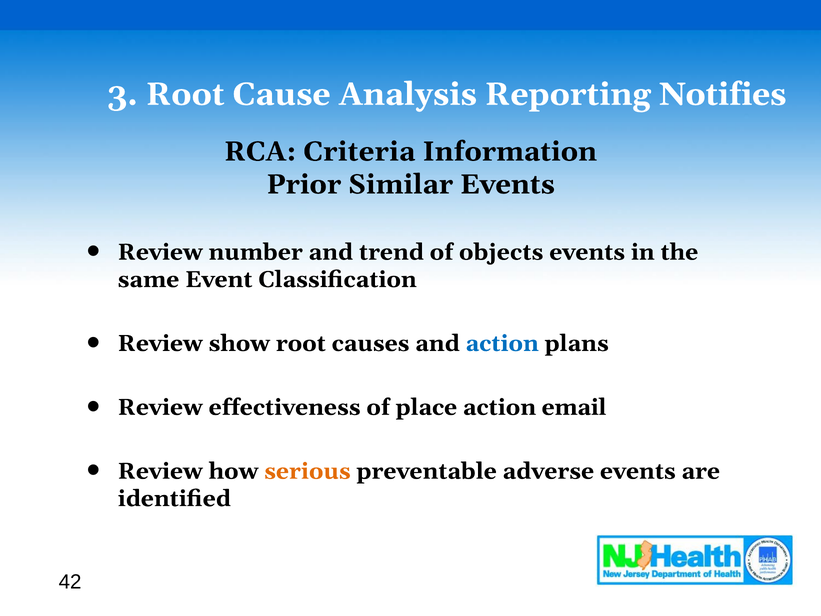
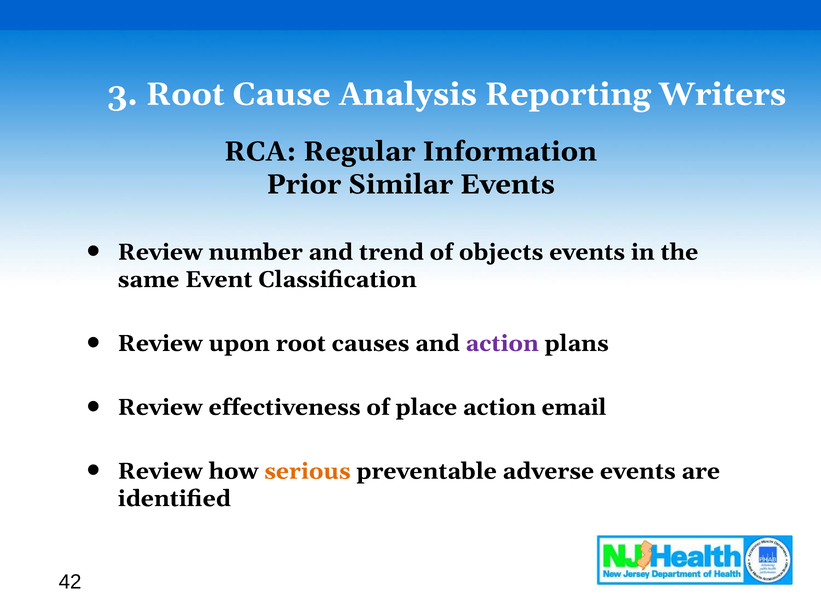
Notifies: Notifies -> Writers (723, 94)
Criteria: Criteria -> Regular (359, 151)
show: show -> upon (239, 343)
action colour: blue -> purple (502, 343)
